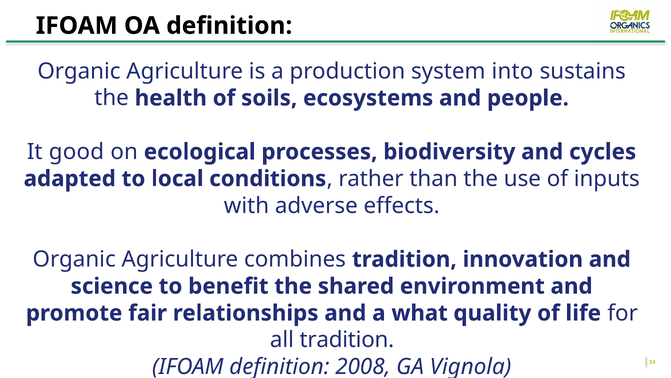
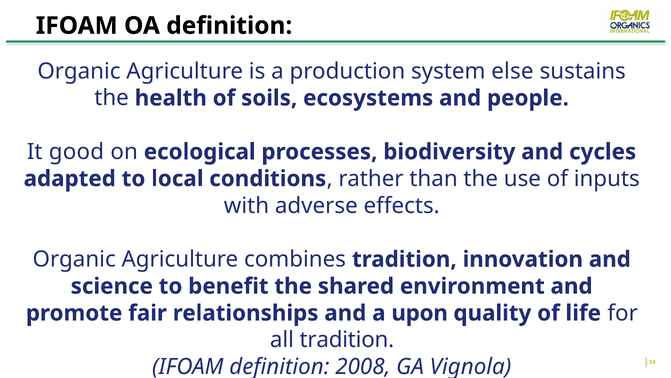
into: into -> else (512, 71)
what: what -> upon (420, 313)
